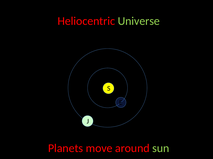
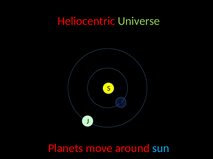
sun colour: light green -> light blue (161, 149)
